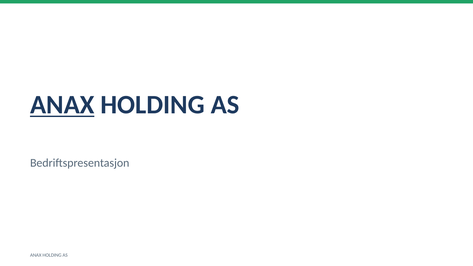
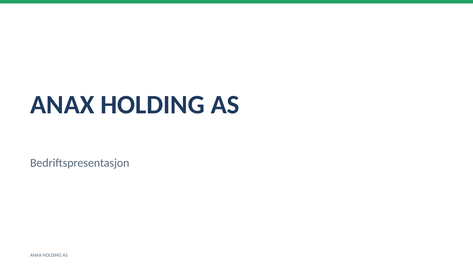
ANAX underline: present -> none (62, 105)
